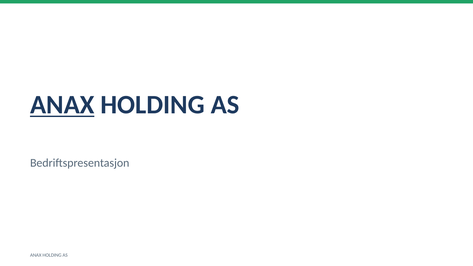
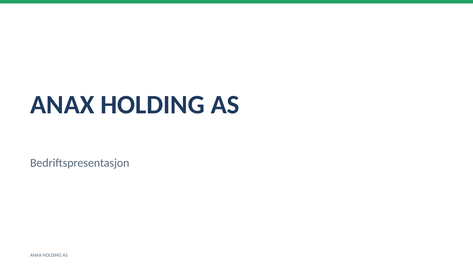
ANAX underline: present -> none (62, 105)
